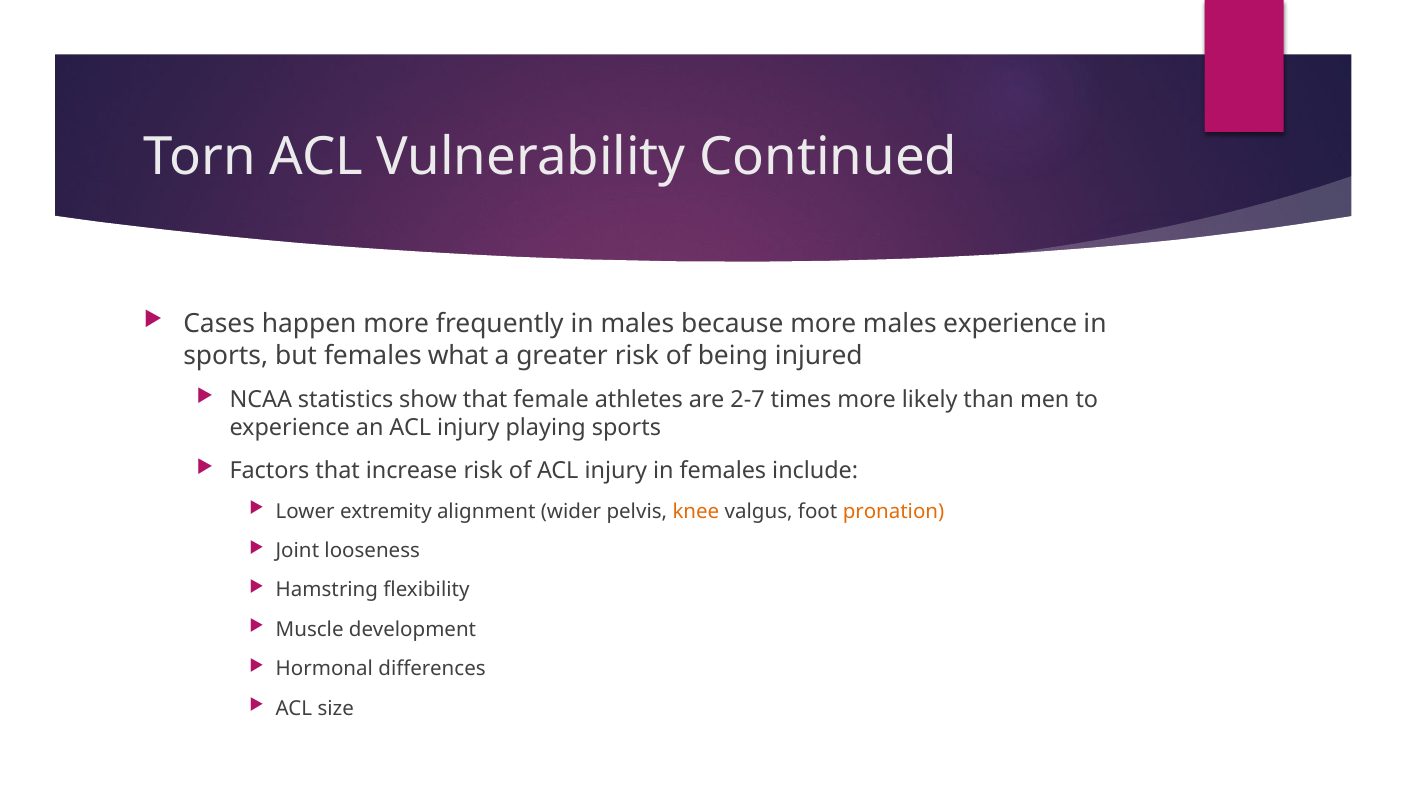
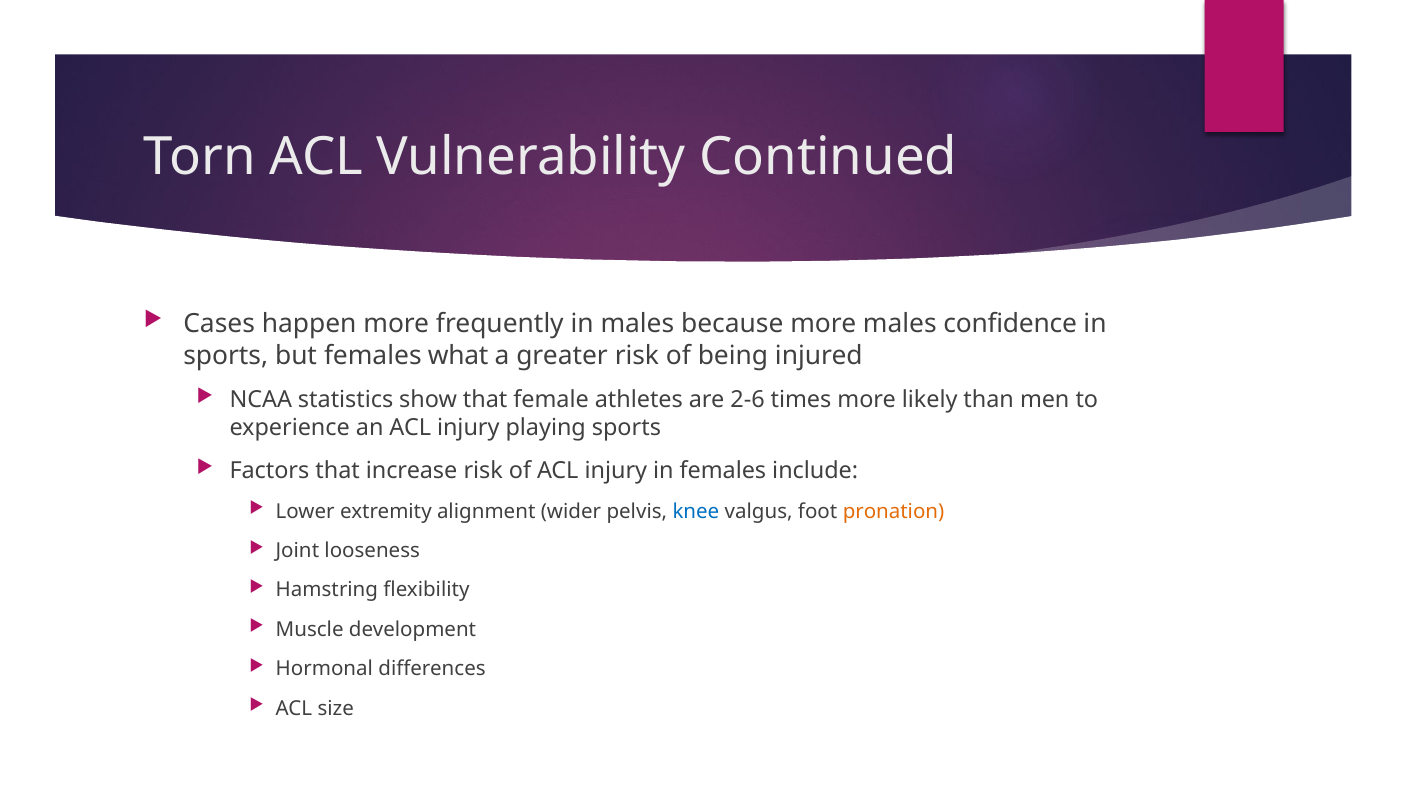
males experience: experience -> confidence (1010, 323)
2-7: 2-7 -> 2-6 (748, 399)
knee colour: orange -> blue (696, 511)
